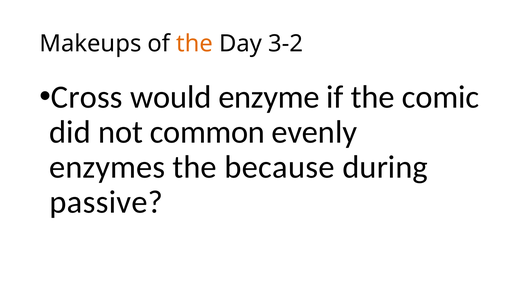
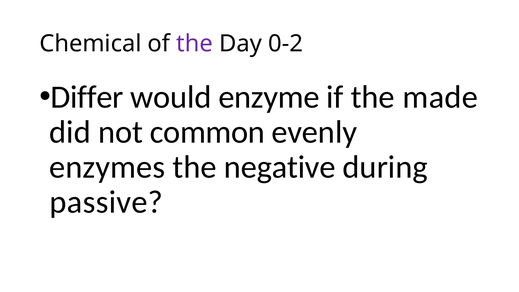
Makeups: Makeups -> Chemical (91, 44)
the colour: orange -> purple (195, 44)
3-2: 3-2 -> 0-2 (286, 44)
Cross: Cross -> Differ (87, 97)
comic: comic -> made (440, 97)
because: because -> negative (280, 167)
